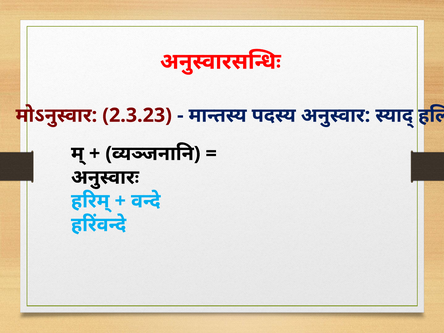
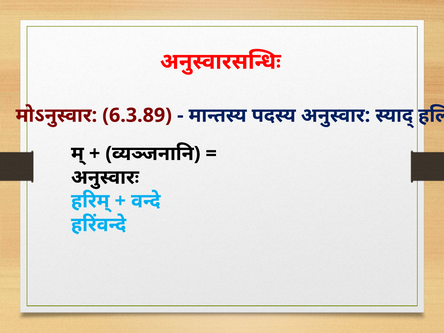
2.3.23: 2.3.23 -> 6.3.89 (137, 115)
